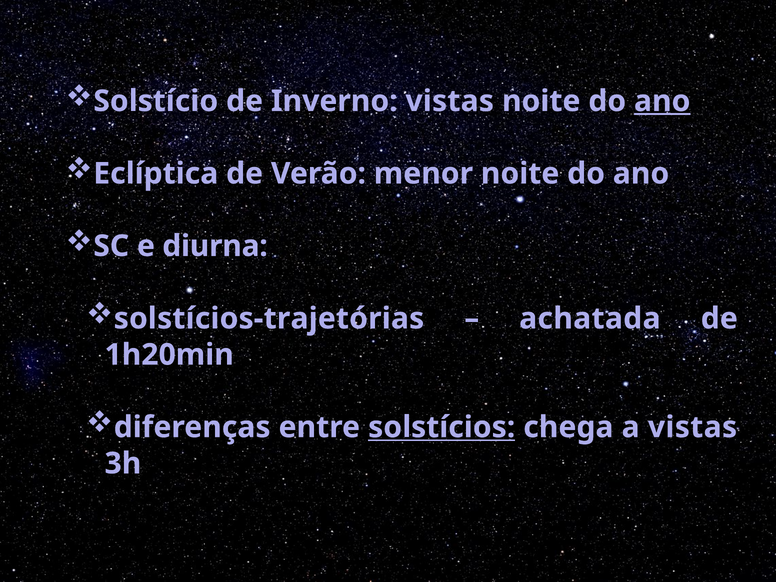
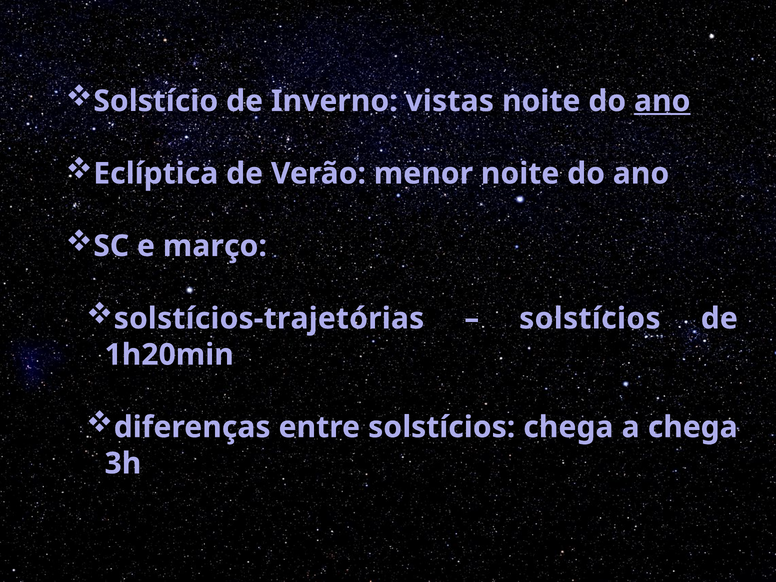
diurna: diurna -> março (215, 246)
achatada: achatada -> solstícios (590, 319)
solstícios underline: present -> none (442, 427)
a vistas: vistas -> chega (693, 427)
